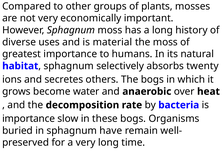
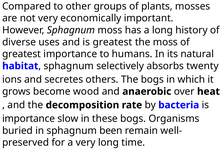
is material: material -> greatest (112, 42)
water: water -> wood (86, 91)
have: have -> been (111, 130)
